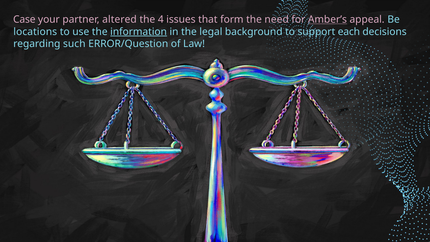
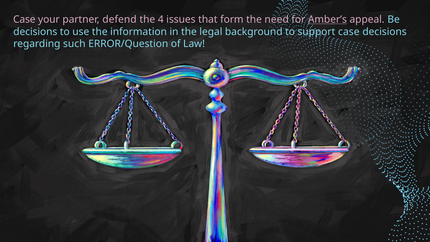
altered: altered -> defend (119, 19)
locations: locations -> decisions (35, 32)
information underline: present -> none (139, 32)
support each: each -> case (349, 32)
